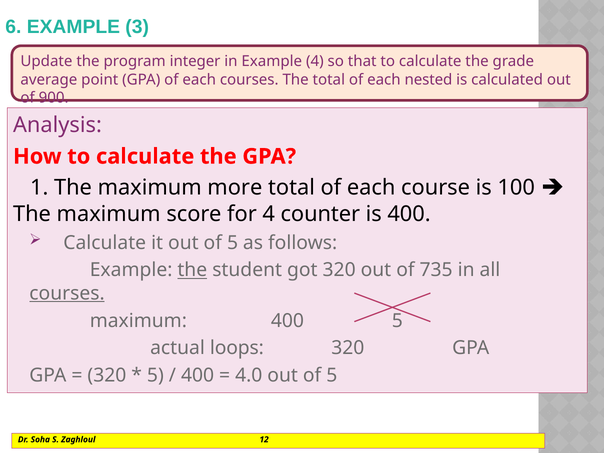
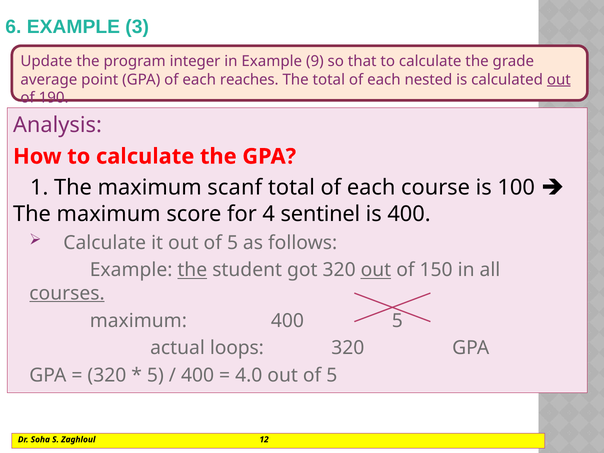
Example 4: 4 -> 9 (315, 61)
each courses: courses -> reaches (249, 80)
out underline: none -> present (559, 80)
900: 900 -> 190 (54, 98)
more: more -> scanf (235, 188)
counter: counter -> sentinel (320, 214)
out underline: none -> present (376, 270)
735: 735 -> 150 (436, 270)
